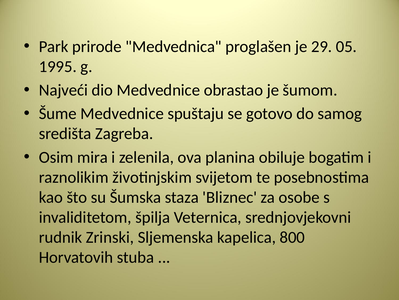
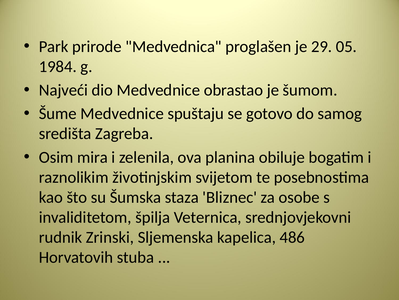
1995: 1995 -> 1984 (58, 66)
800: 800 -> 486 (292, 237)
